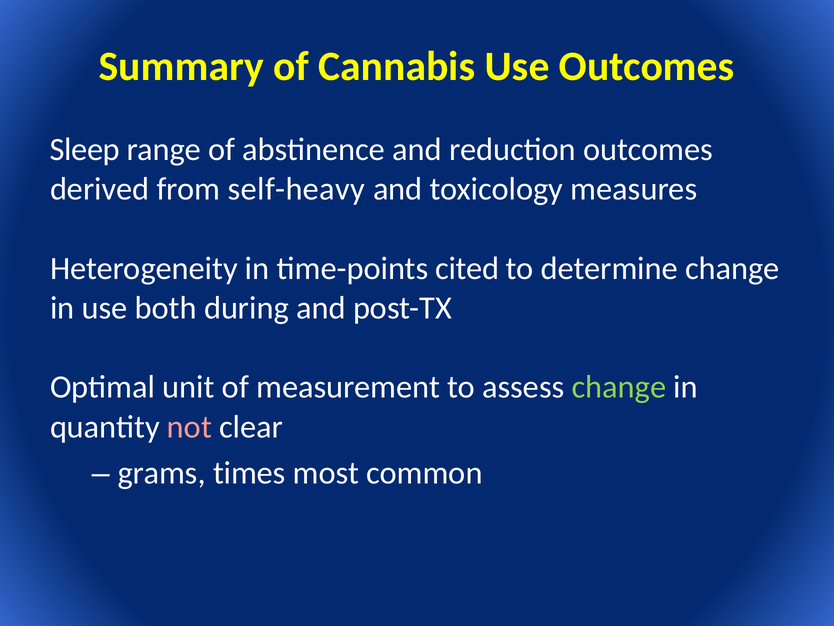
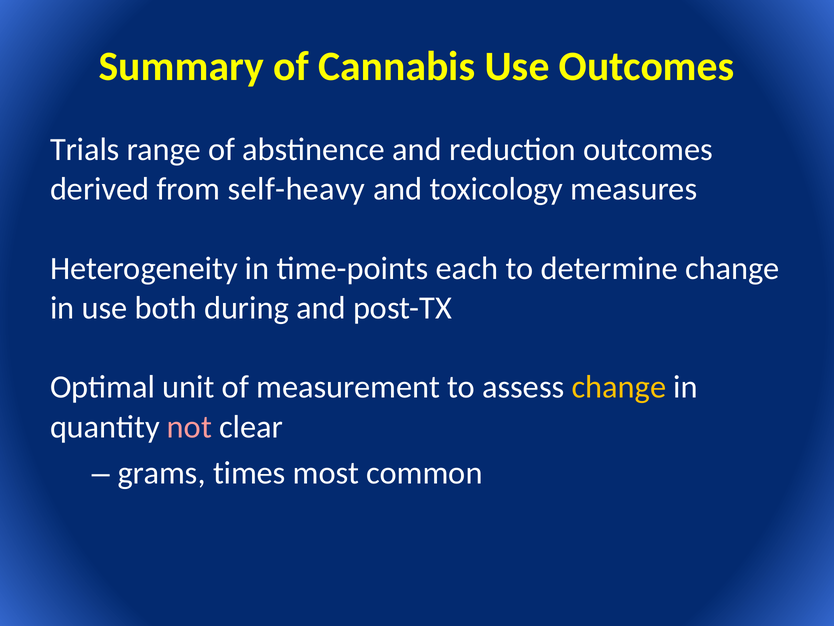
Sleep: Sleep -> Trials (85, 149)
cited: cited -> each (467, 268)
change colour: light green -> yellow (619, 387)
